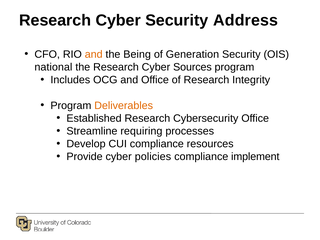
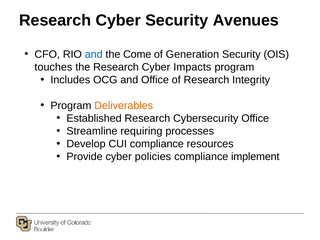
Address: Address -> Avenues (246, 20)
and colour: orange -> blue (94, 54)
Being: Being -> Come (137, 54)
national: national -> touches (53, 67)
Sources: Sources -> Impacts (192, 67)
